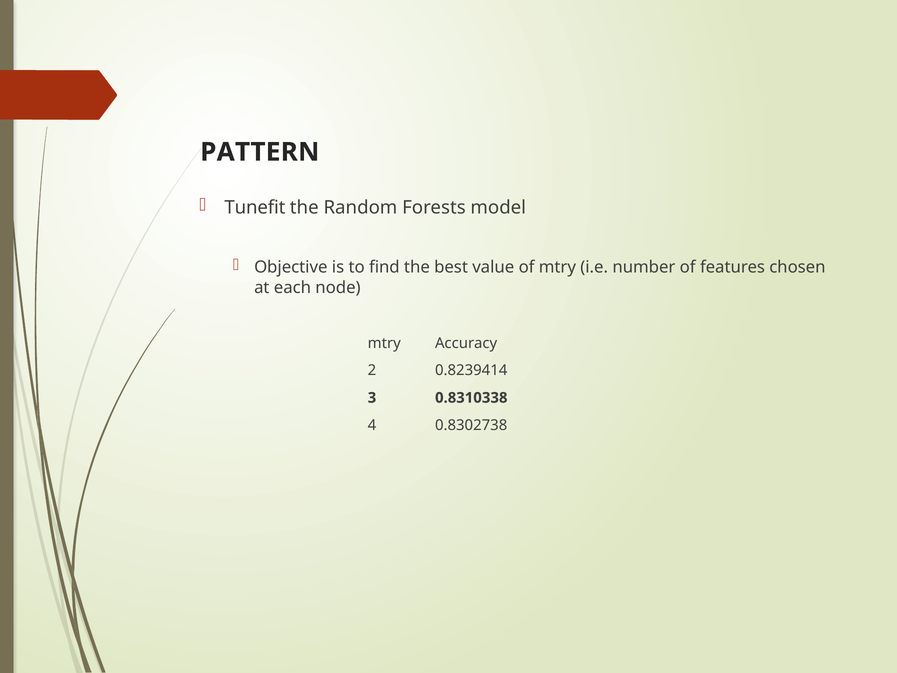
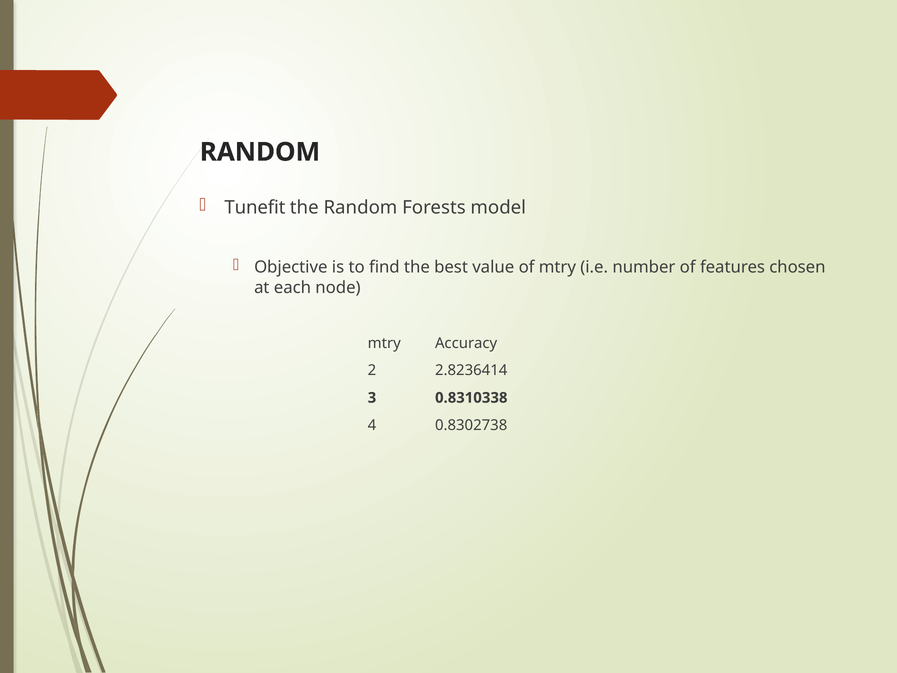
PATTERN: PATTERN -> RANDOM (260, 152)
0.8239414: 0.8239414 -> 2.8236414 (471, 370)
